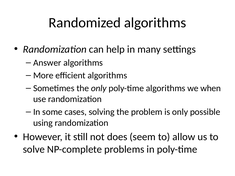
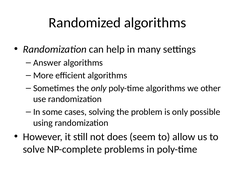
when: when -> other (211, 88)
